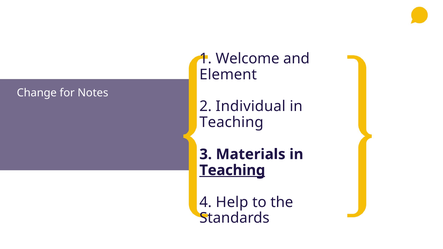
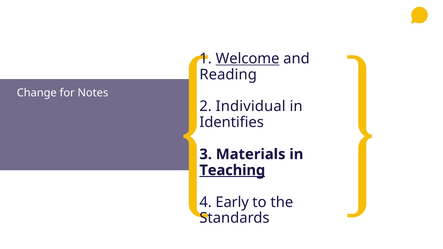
Welcome underline: none -> present (248, 59)
Element: Element -> Reading (228, 75)
Teaching: Teaching -> Identifies (232, 122)
Help: Help -> Early (232, 202)
